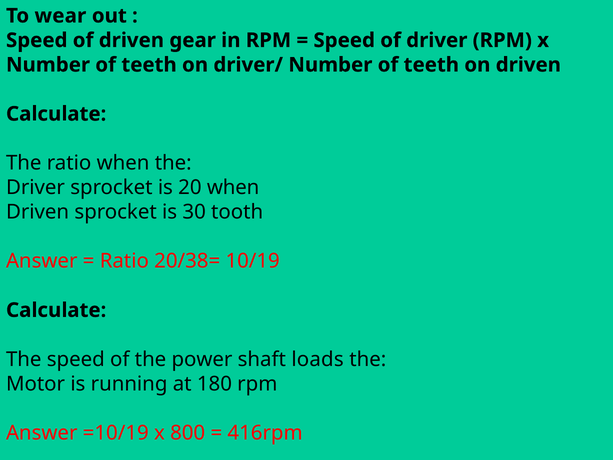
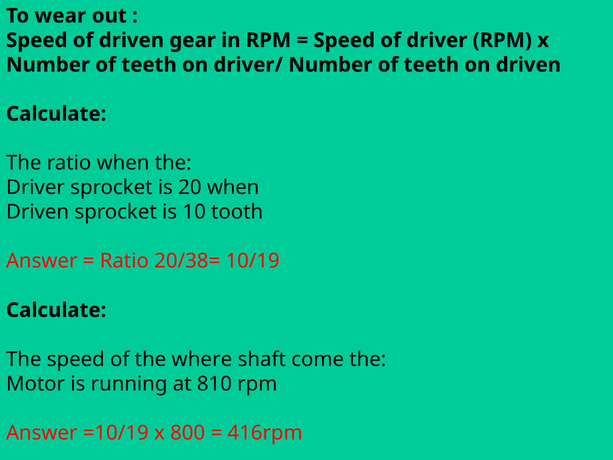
30: 30 -> 10 (194, 212)
power: power -> where (202, 359)
loads: loads -> come (318, 359)
180: 180 -> 810 (214, 384)
